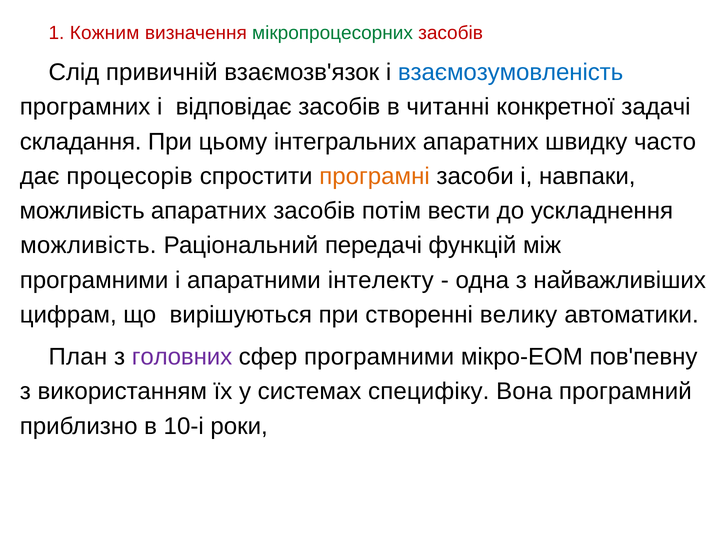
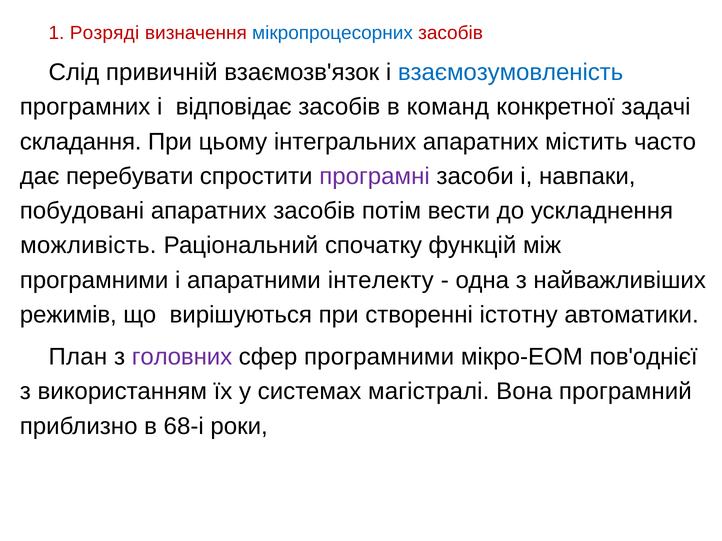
Кожним: Кожним -> Розряді (105, 33)
мікропроцесорних colour: green -> blue (333, 33)
читанні: читанні -> команд (448, 107)
швидку: швидку -> містить (586, 142)
процесорів: процесорів -> перебувати (130, 176)
програмні colour: orange -> purple (375, 176)
можливість: можливість -> побудовані (82, 211)
передачі: передачі -> спочатку (373, 246)
цифрам: цифрам -> режимів (68, 315)
велику: велику -> істотну (519, 315)
пов'певну: пов'певну -> пов'однієї (644, 357)
специфіку: специфіку -> магістралі (429, 392)
10-і: 10-і -> 68-і (184, 426)
